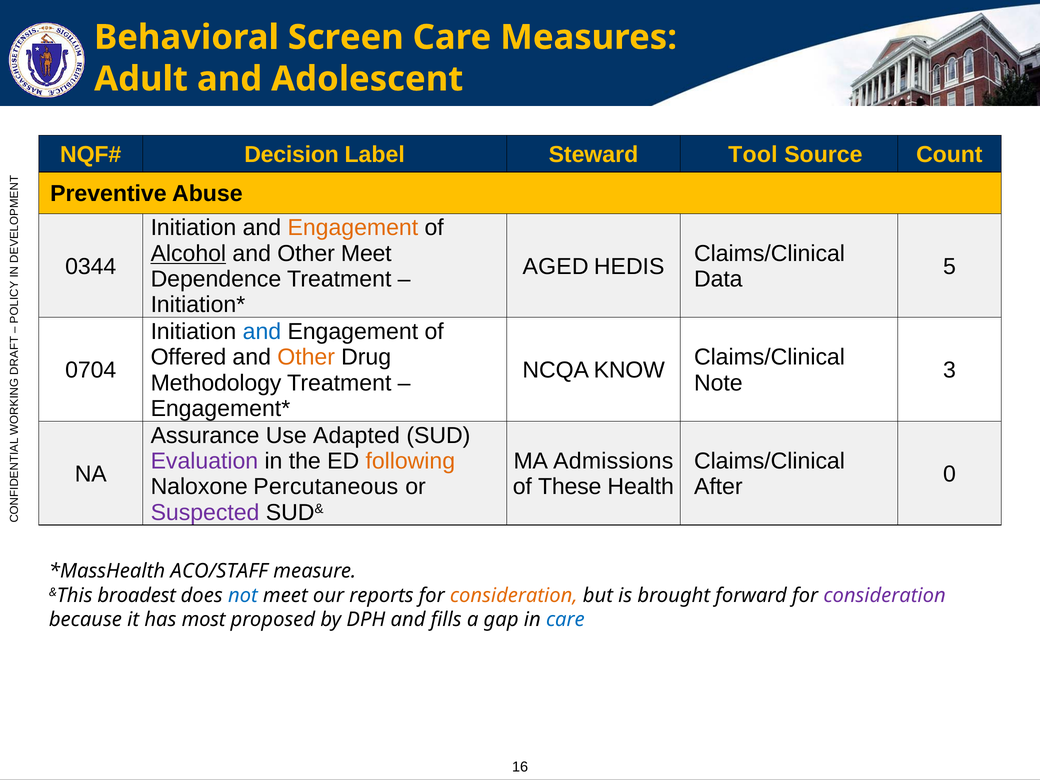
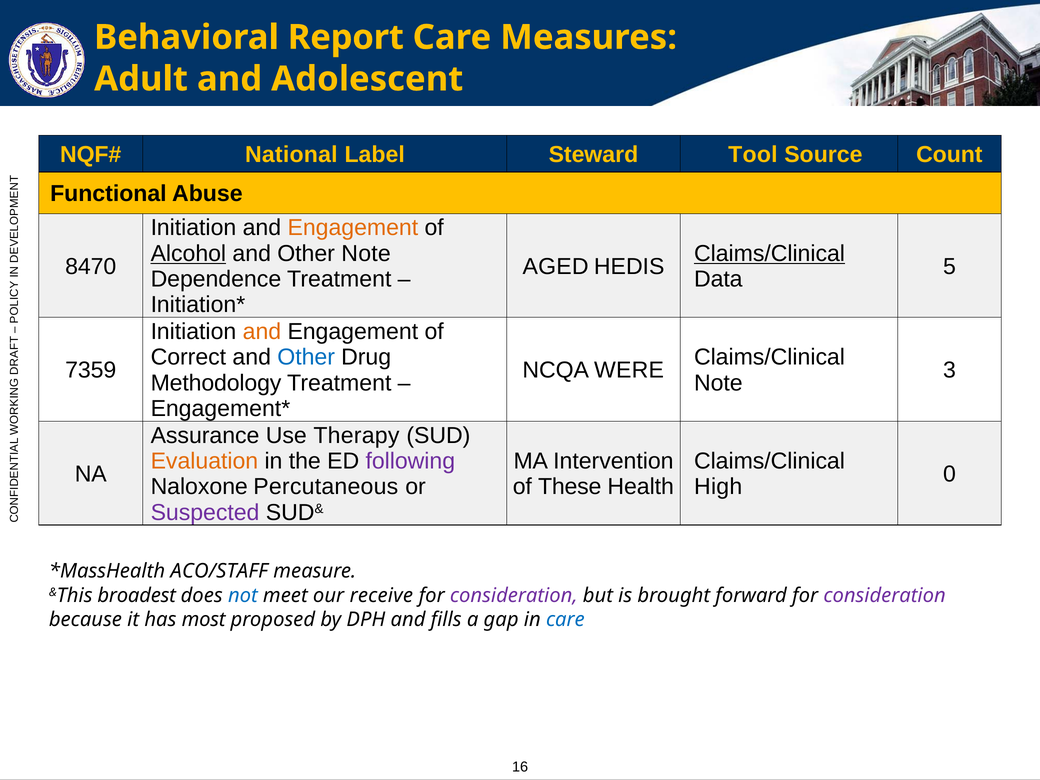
Screen: Screen -> Report (346, 37)
Decision: Decision -> National (291, 154)
Preventive: Preventive -> Functional (108, 194)
Other Meet: Meet -> Note (366, 254)
Claims/Clinical underline: none -> present (770, 254)
0344: 0344 -> 8470 (91, 266)
and colour: blue -> orange (262, 332)
Offered: Offered -> Correct (188, 357)
Other colour: orange -> blue (306, 357)
0704: 0704 -> 7359 (91, 370)
KNOW: KNOW -> WERE (629, 370)
Adapted: Adapted -> Therapy (356, 435)
Evaluation colour: purple -> orange (204, 461)
following colour: orange -> purple (410, 461)
Admissions: Admissions -> Intervention (613, 461)
After: After -> High (718, 487)
reports: reports -> receive (381, 595)
consideration colour: orange -> purple (514, 595)
